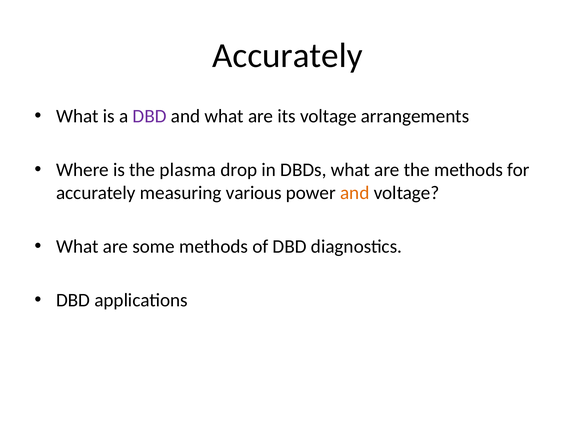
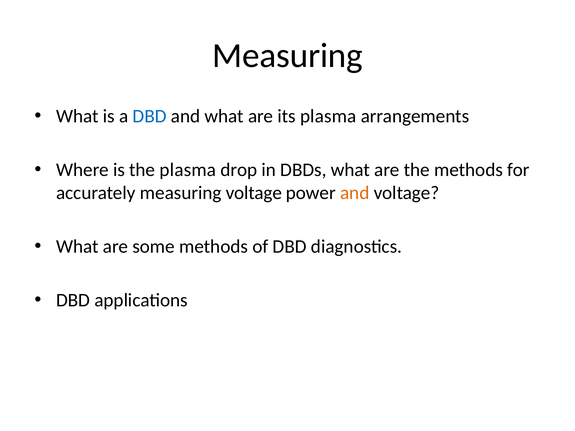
Accurately: Accurately -> Measuring (288, 56)
DBD colour: purple -> blue (150, 116)
its voltage: voltage -> plasma (328, 116)
measuring various: various -> voltage (254, 193)
